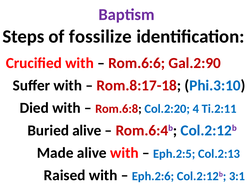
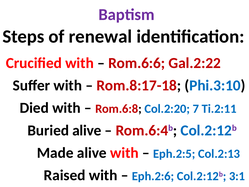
fossilize: fossilize -> renewal (100, 37)
Gal.2:90: Gal.2:90 -> Gal.2:22 (195, 63)
4: 4 -> 7 (196, 109)
